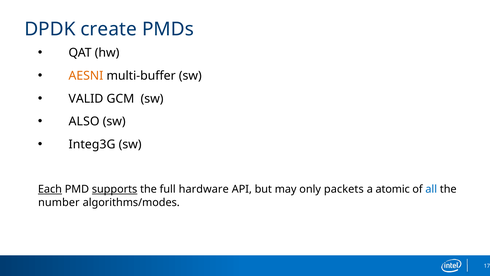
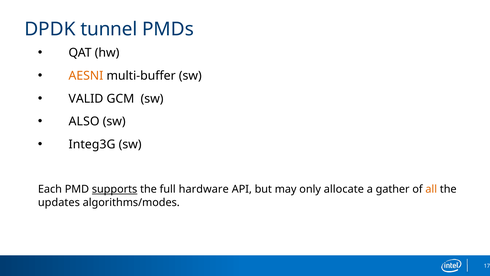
create: create -> tunnel (109, 29)
Each underline: present -> none (50, 189)
packets: packets -> allocate (344, 189)
atomic: atomic -> gather (393, 189)
all colour: blue -> orange (431, 189)
number: number -> updates (59, 202)
